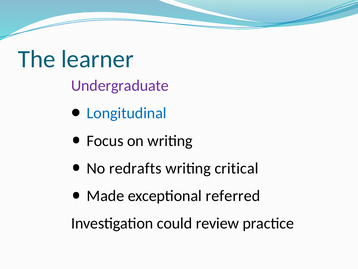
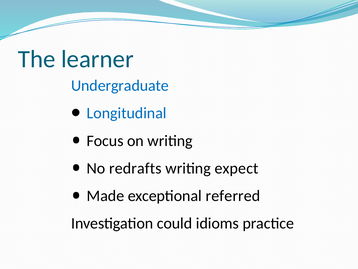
Undergraduate colour: purple -> blue (120, 86)
critical: critical -> expect (237, 168)
review: review -> idioms (217, 223)
